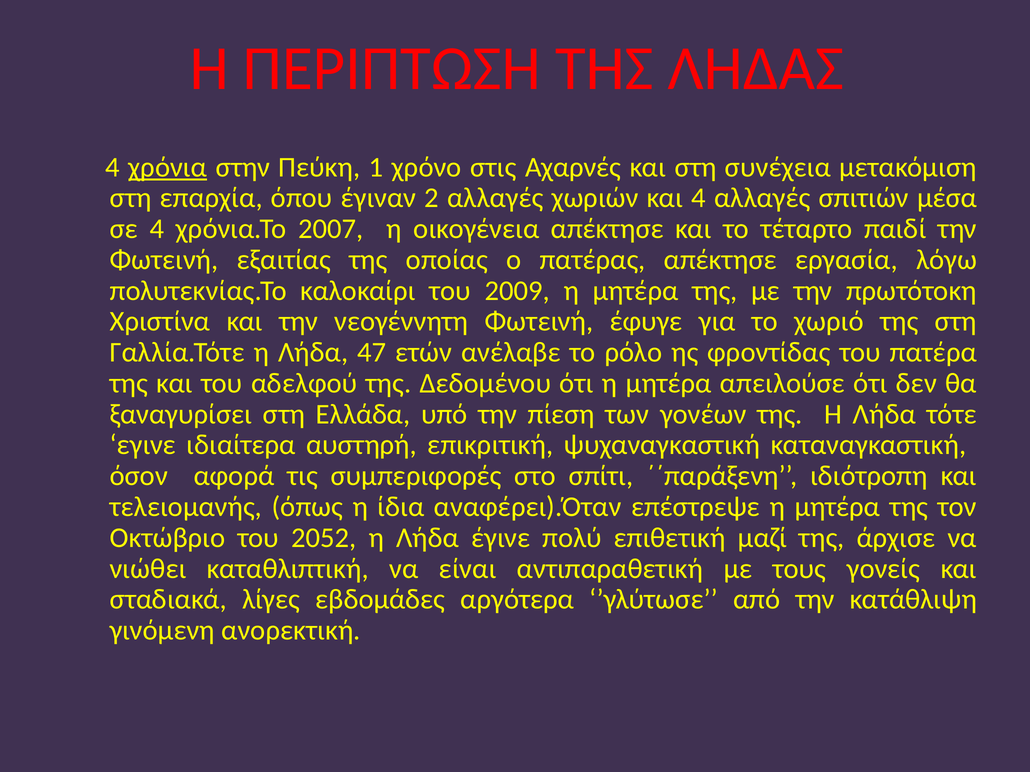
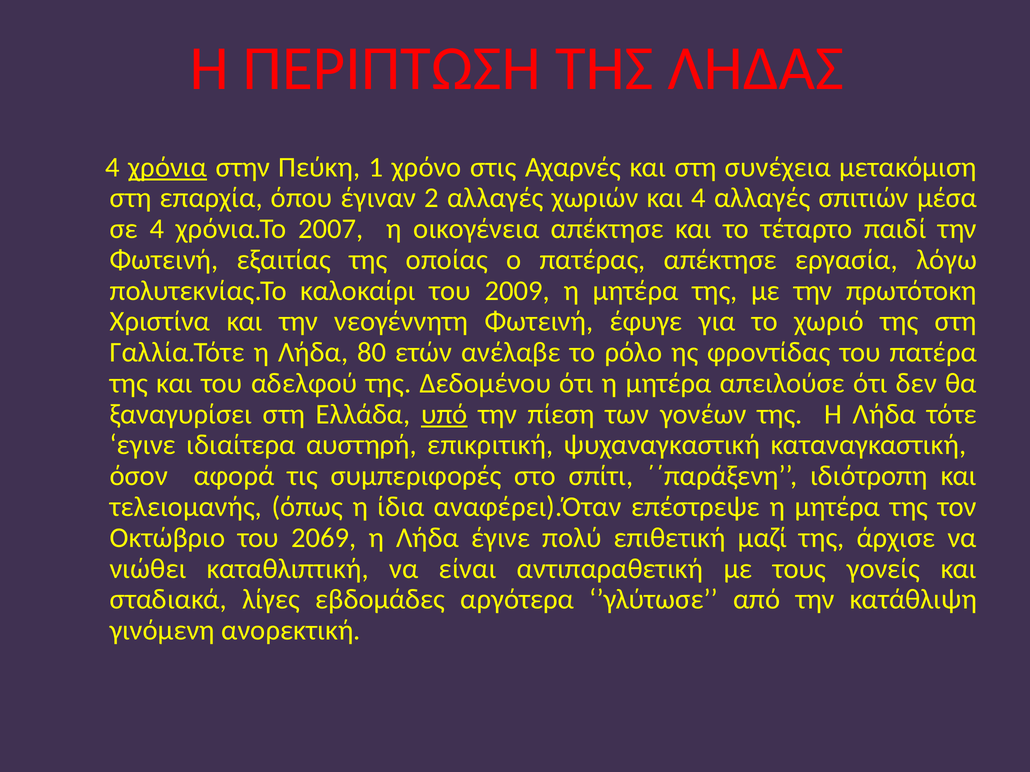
47: 47 -> 80 (372, 353)
υπό underline: none -> present (444, 414)
2052: 2052 -> 2069 (324, 538)
